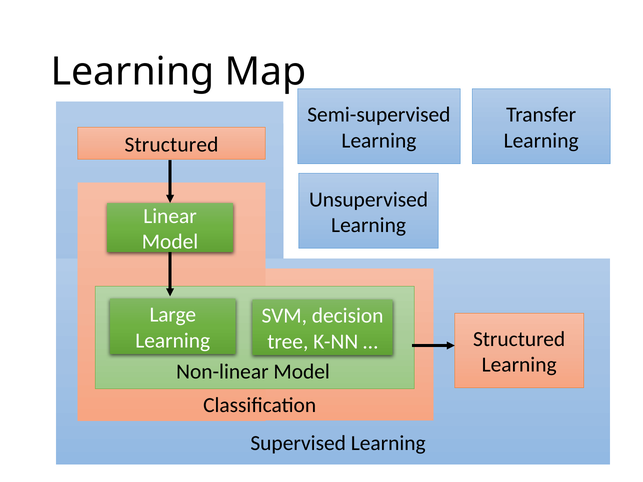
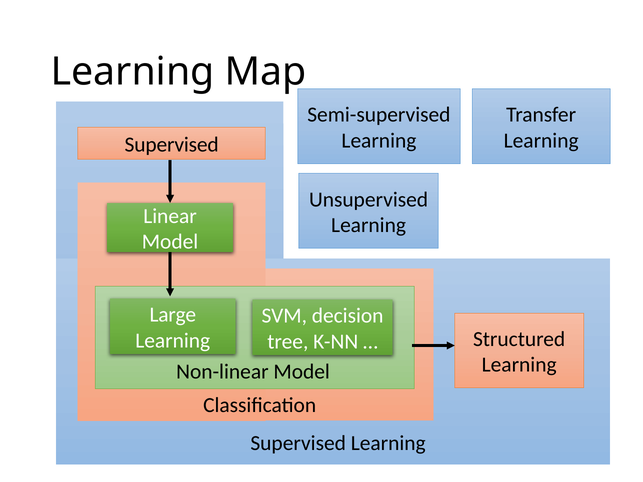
Structured: Structured -> Supervised (172, 145)
